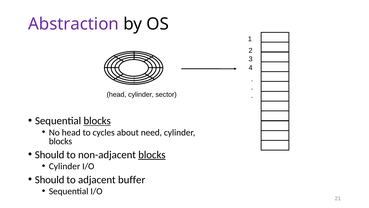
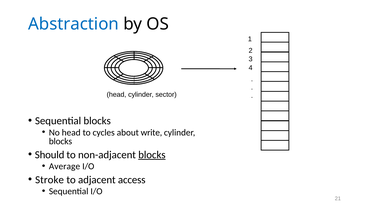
Abstraction colour: purple -> blue (74, 24)
blocks underline: present -> none (97, 121)
need: need -> write (151, 132)
Cylinder: Cylinder -> Average (65, 166)
Should: Should -> Stroke (50, 179)
buffer: buffer -> access (132, 179)
